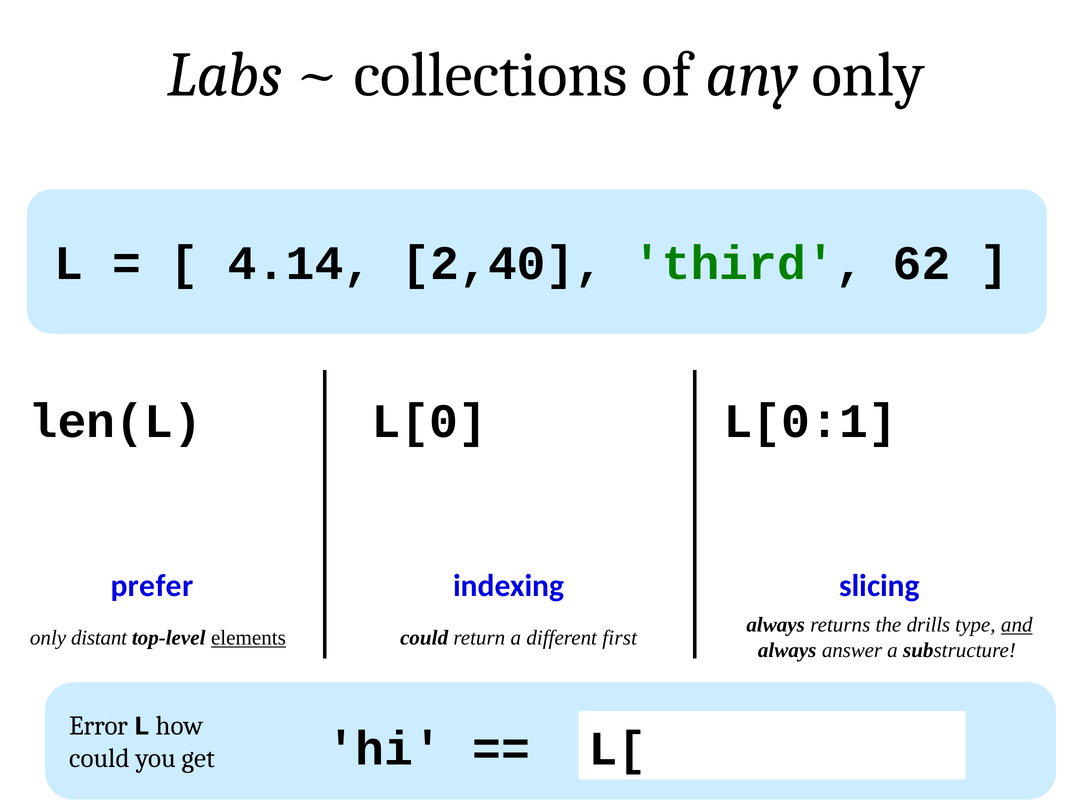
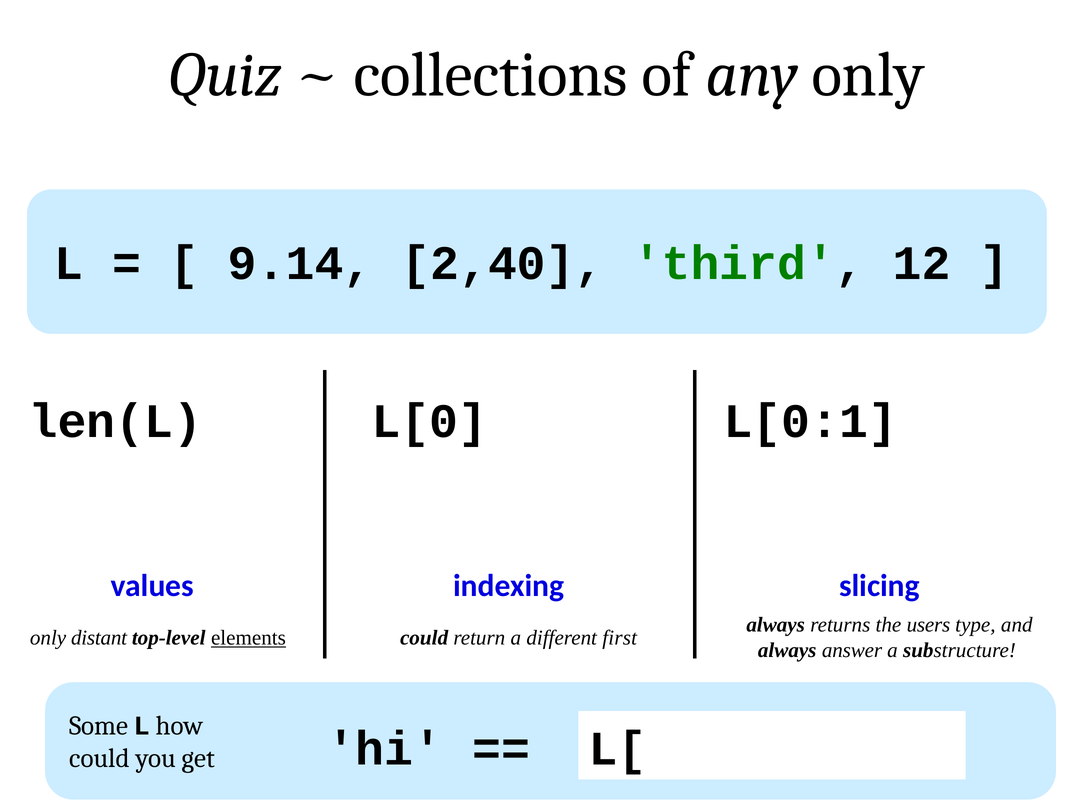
Labs: Labs -> Quiz (225, 75)
4.14: 4.14 -> 9.14 (300, 263)
62: 62 -> 12 (922, 263)
prefer: prefer -> values (152, 586)
drills: drills -> users (928, 625)
and underline: present -> none (1017, 625)
Error: Error -> Some (99, 726)
